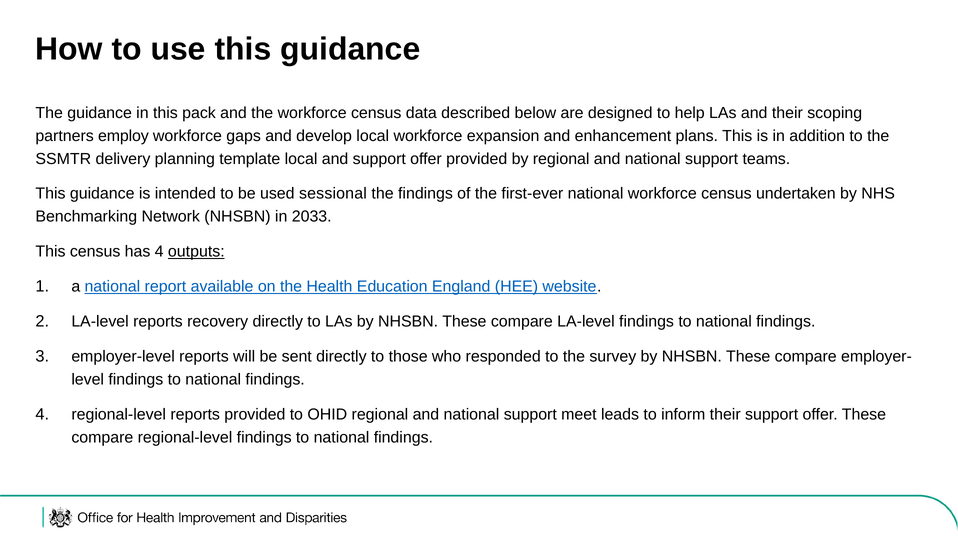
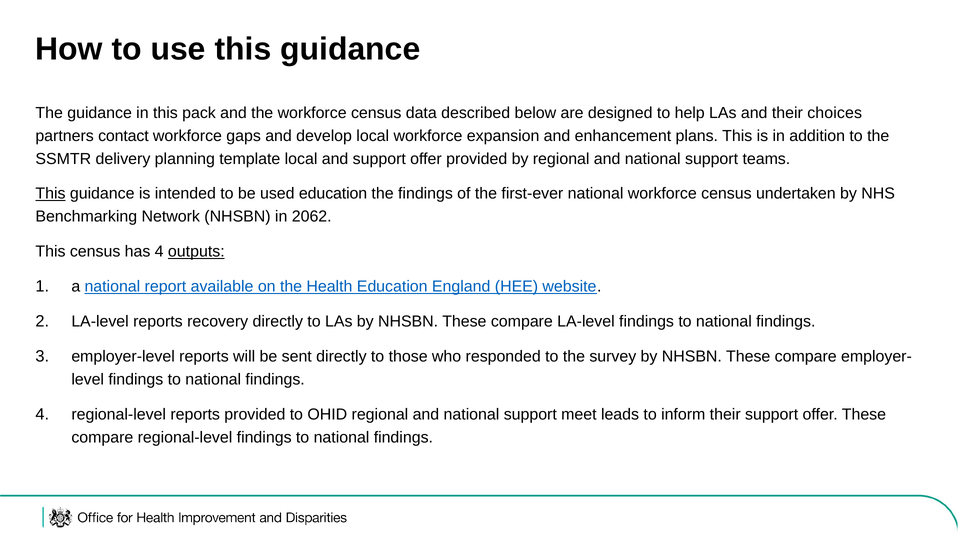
scoping: scoping -> choices (835, 113)
employ: employ -> contact (123, 136)
This underline: none -> present (50, 194)
used sessional: sessional -> education (333, 194)
2033: 2033 -> 2062 (312, 217)
